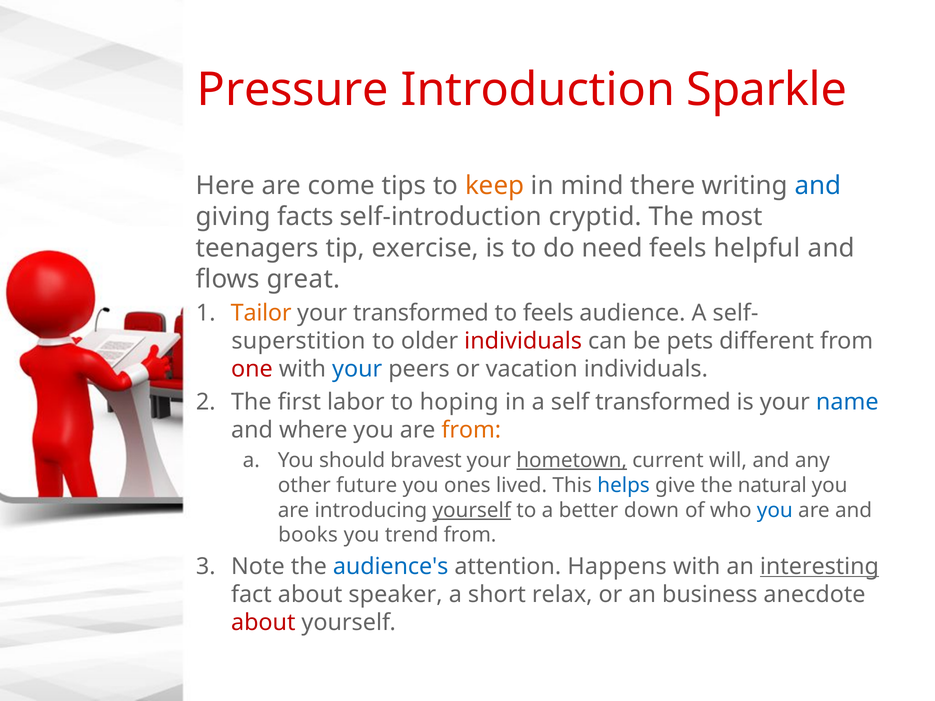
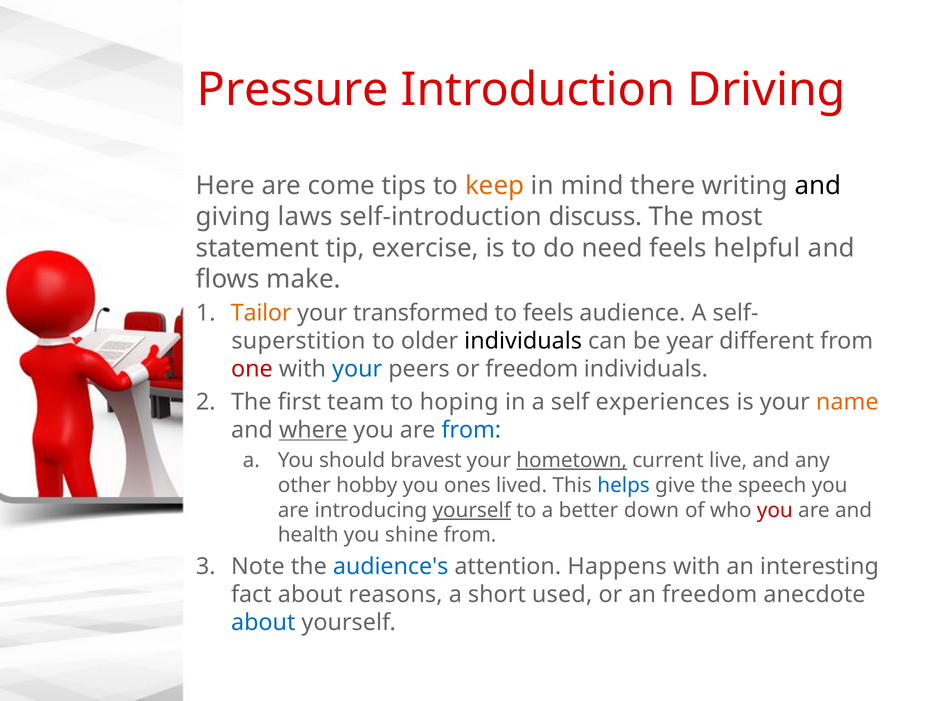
Sparkle: Sparkle -> Driving (766, 90)
and colour: blue -> black (818, 186)
facts: facts -> laws (305, 217)
cryptid: cryptid -> discuss (595, 217)
teenagers: teenagers -> statement (258, 248)
great: great -> make (304, 279)
individuals colour: red -> black (523, 341)
pets: pets -> year (690, 341)
or vacation: vacation -> freedom (532, 369)
labor: labor -> team (356, 402)
self transformed: transformed -> experiences (663, 402)
name colour: blue -> orange (847, 402)
where underline: none -> present (313, 430)
from colour: orange -> blue (471, 430)
will: will -> live (728, 461)
future: future -> hobby (367, 486)
natural: natural -> speech (772, 486)
you colour: blue -> red (775, 510)
books: books -> health (308, 535)
trend: trend -> shine (412, 535)
interesting underline: present -> none (819, 567)
speaker: speaker -> reasons (396, 595)
relax: relax -> used (562, 595)
an business: business -> freedom (710, 595)
about colour: red -> blue (263, 623)
